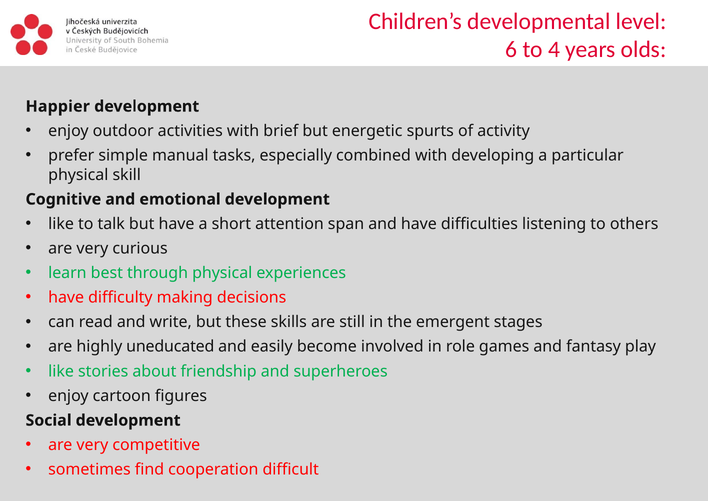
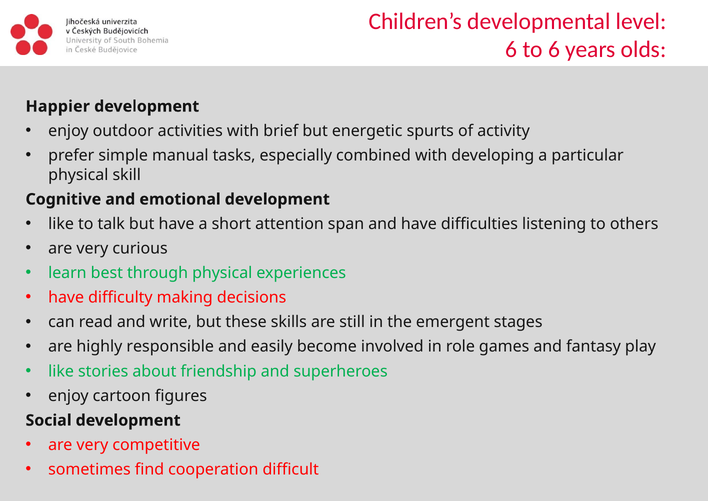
to 4: 4 -> 6 (554, 50)
uneducated: uneducated -> responsible (170, 346)
